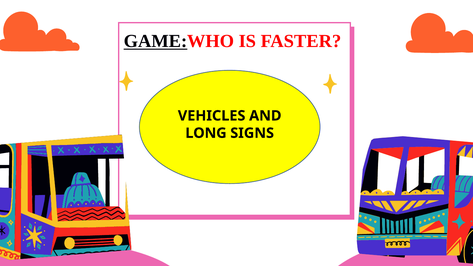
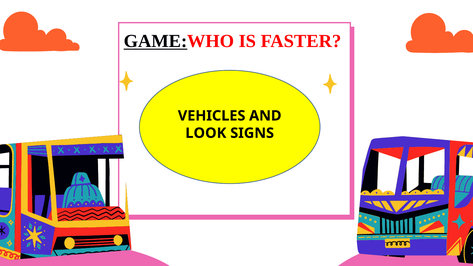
LONG: LONG -> LOOK (206, 133)
